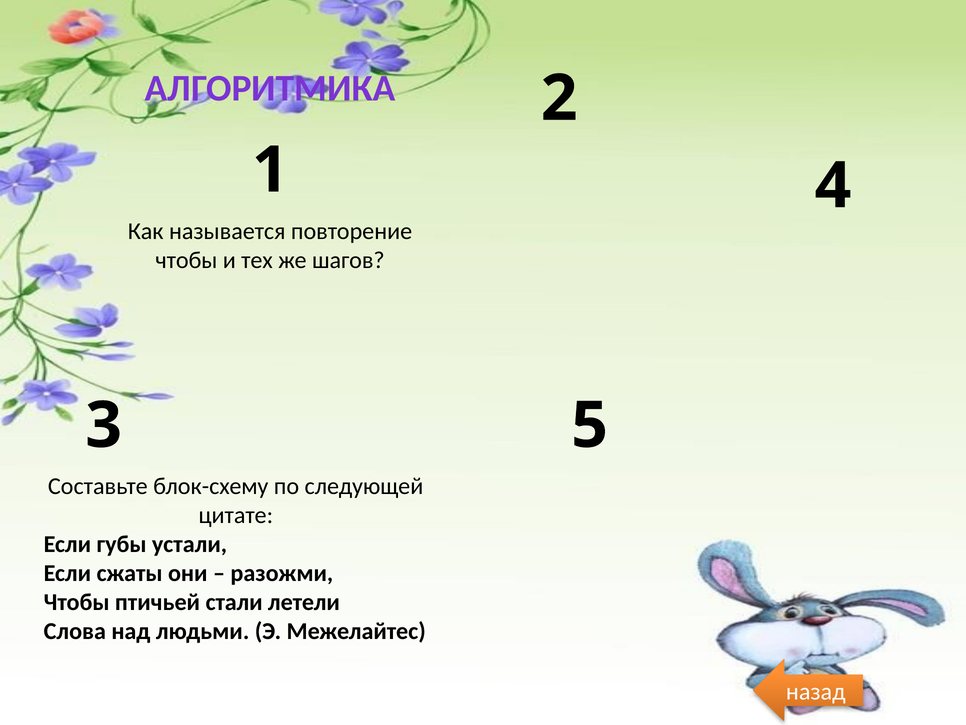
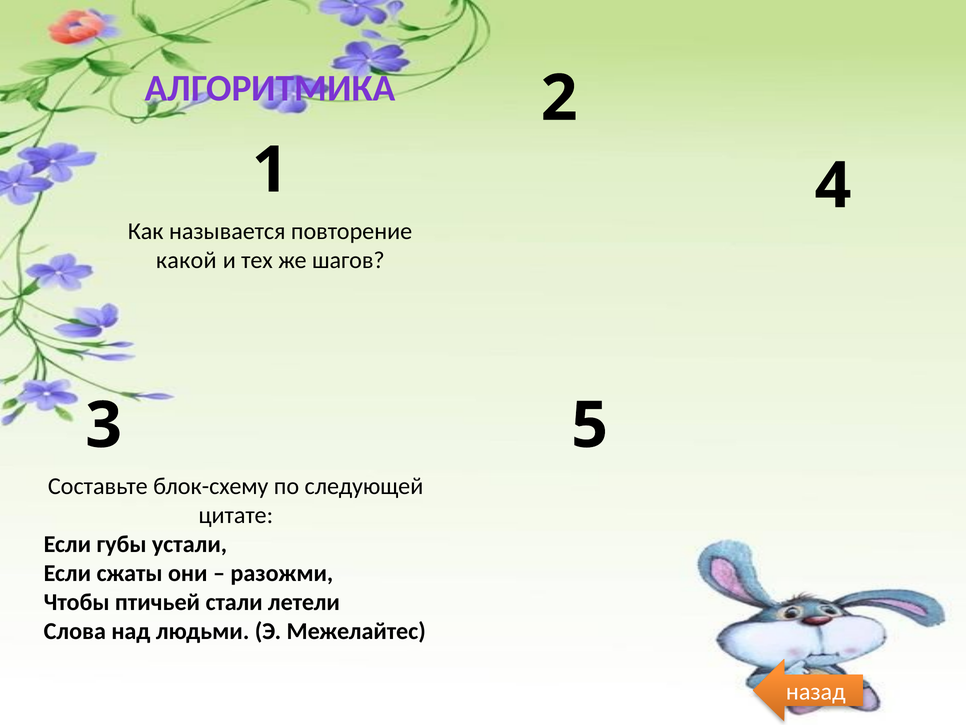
чтобы: чтобы -> какой (186, 260)
